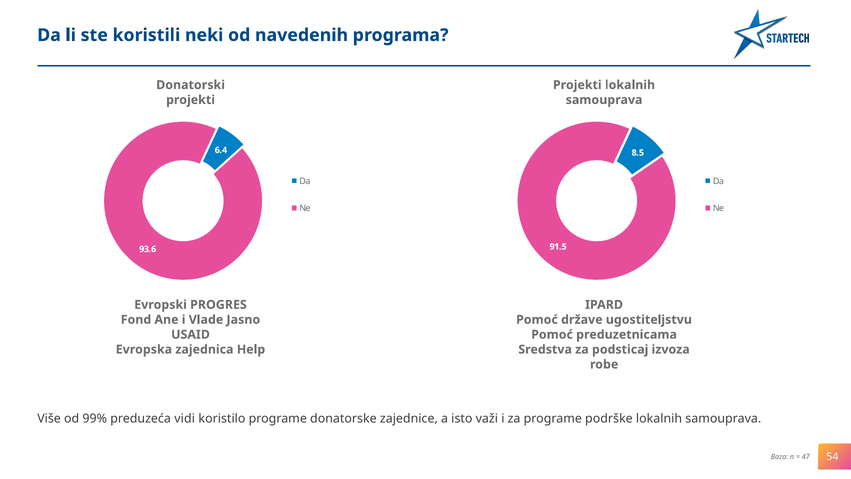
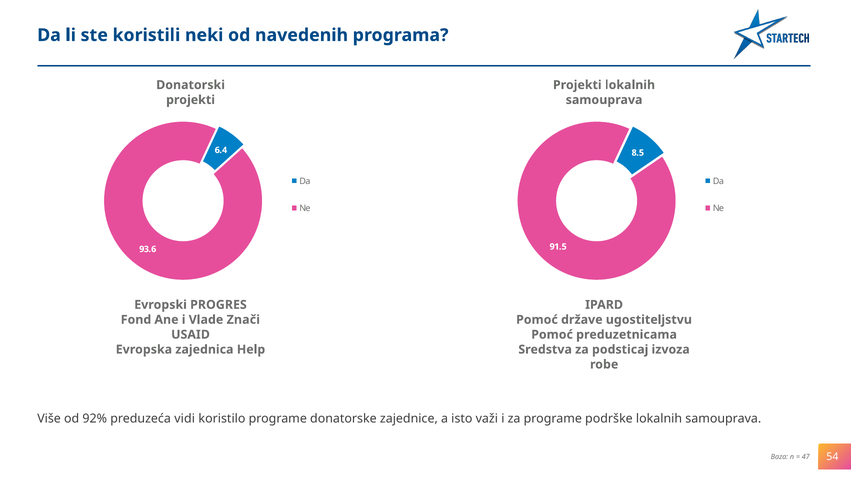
Jasno: Jasno -> Znači (243, 319)
99%: 99% -> 92% (95, 419)
